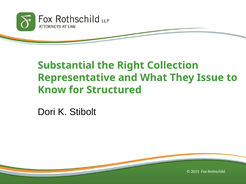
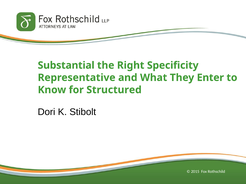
Collection: Collection -> Specificity (173, 65)
Issue: Issue -> Enter (210, 78)
